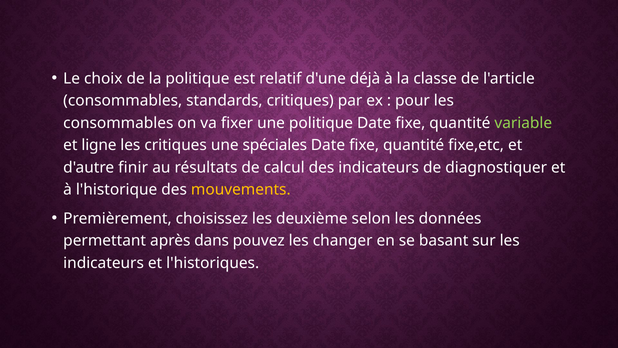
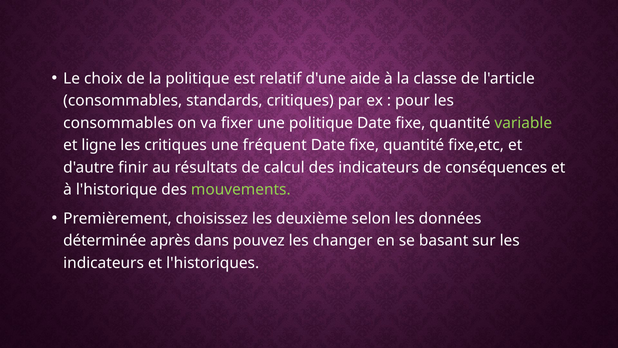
déjà: déjà -> aide (365, 78)
spéciales: spéciales -> fréquent (275, 145)
diagnostiquer: diagnostiquer -> conséquences (496, 167)
mouvements colour: yellow -> light green (241, 190)
permettant: permettant -> déterminée (105, 241)
